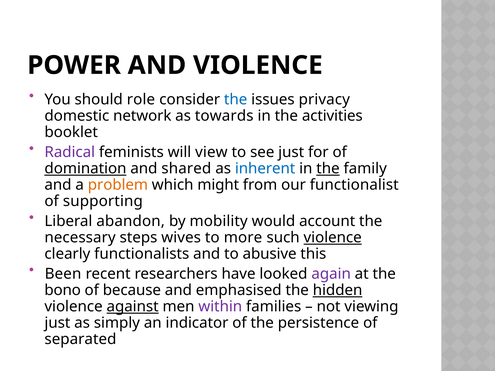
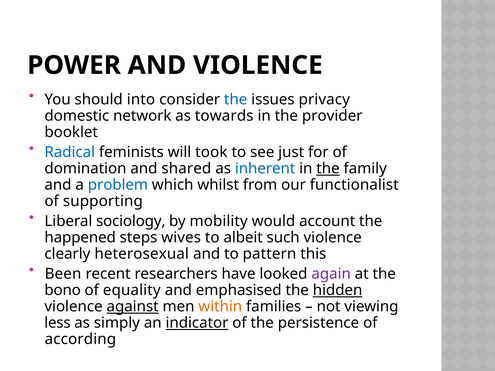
role: role -> into (141, 100)
activities: activities -> provider (332, 116)
Radical colour: purple -> blue (70, 152)
view: view -> took (211, 152)
domination underline: present -> none (85, 169)
problem colour: orange -> blue (118, 185)
might: might -> whilst (218, 185)
abandon: abandon -> sociology (131, 221)
necessary: necessary -> happened (80, 238)
more: more -> albeit (243, 238)
violence underline: present -> none (333, 238)
functionalists: functionalists -> heterosexual (142, 254)
abusive: abusive -> pattern (269, 254)
because: because -> equality (132, 290)
within colour: purple -> orange (220, 307)
just: just -> less (57, 323)
indicator underline: none -> present (197, 323)
separated: separated -> according (80, 339)
